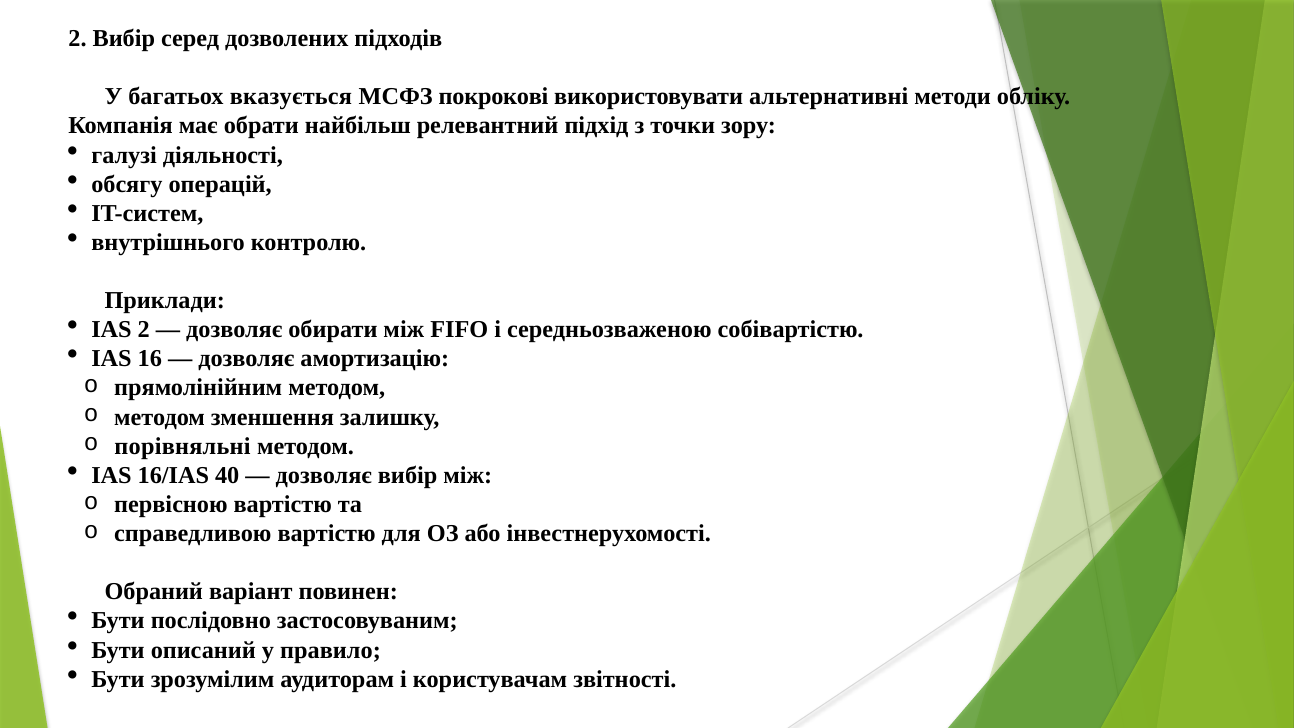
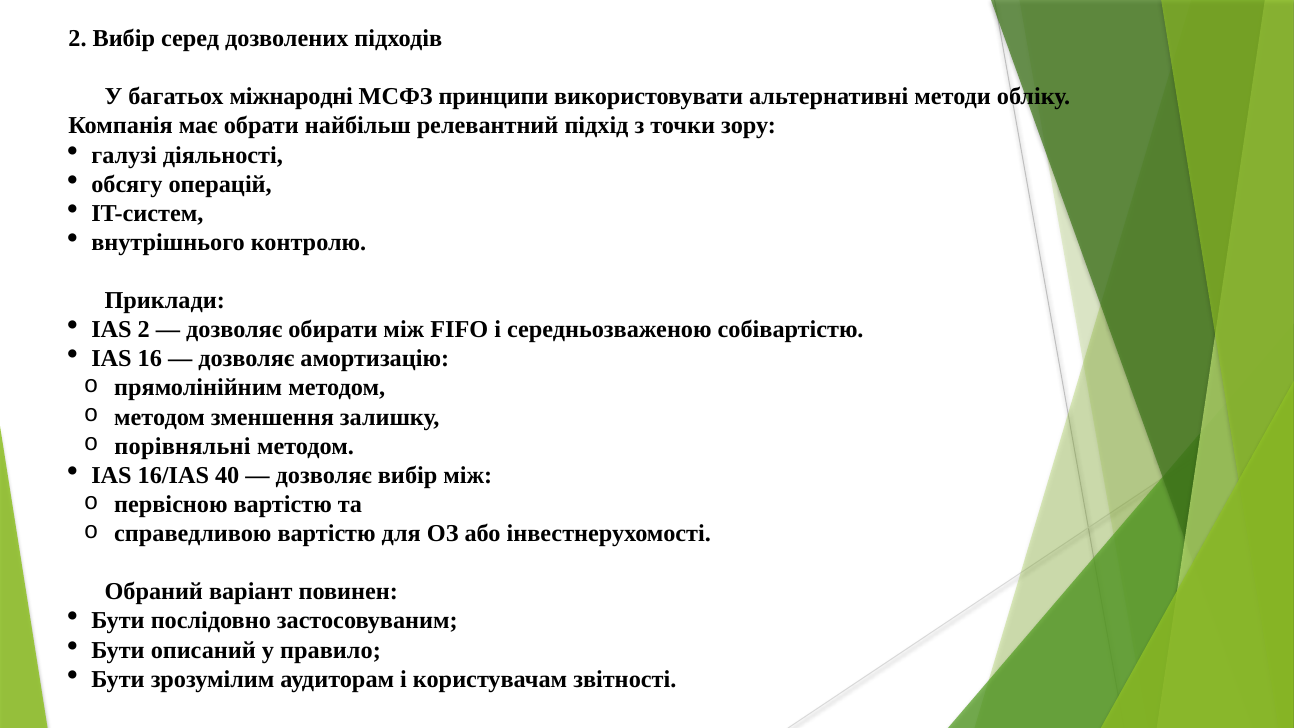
вказується: вказується -> міжнародні (291, 97)
покрокові: покрокові -> принципи (494, 97)
